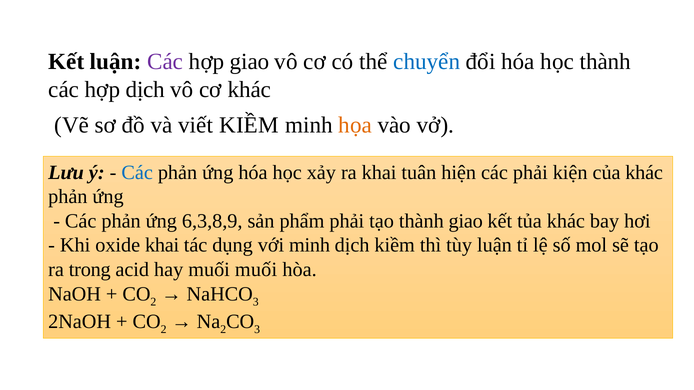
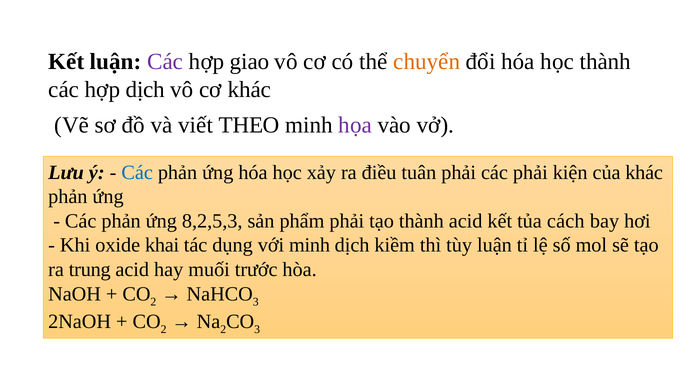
chuyển colour: blue -> orange (427, 62)
viết KIỀM: KIỀM -> THEO (249, 125)
họa colour: orange -> purple (355, 125)
ra khai: khai -> điều (379, 173)
tuân hiện: hiện -> phải (459, 173)
6,3,8,9: 6,3,8,9 -> 8,2,5,3 (212, 221)
thành giao: giao -> acid (466, 221)
tủa khác: khác -> cách (566, 221)
trong: trong -> trung (90, 270)
muối muối: muối -> trước (256, 270)
